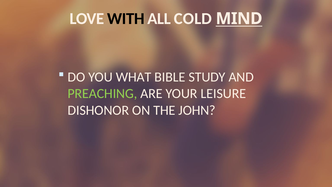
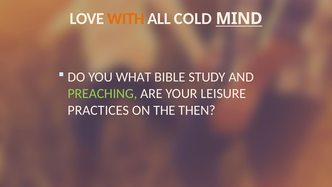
WITH colour: black -> orange (126, 19)
DISHONOR: DISHONOR -> PRACTICES (98, 110)
JOHN: JOHN -> THEN (197, 110)
